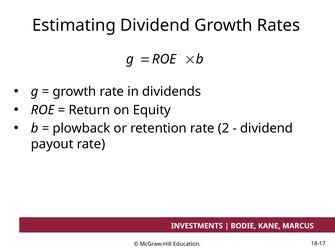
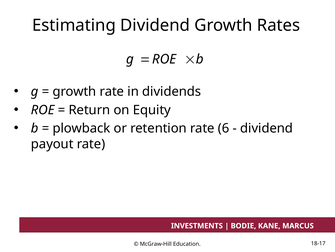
2: 2 -> 6 (224, 128)
